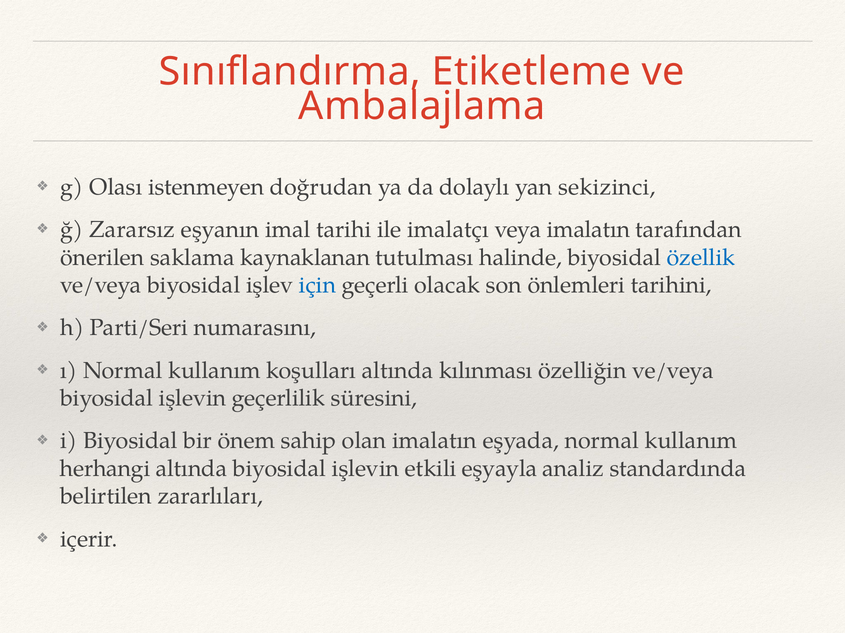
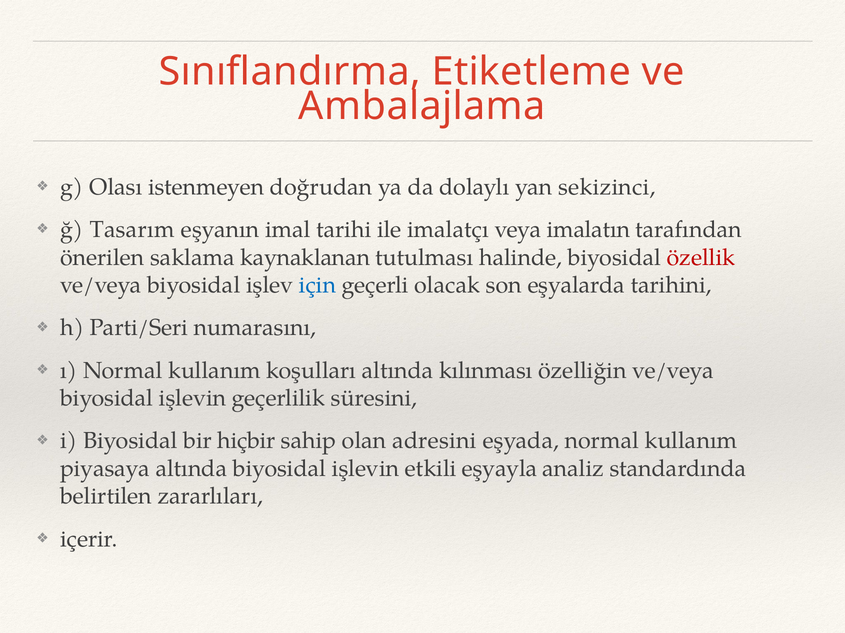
Zararsız: Zararsız -> Tasarım (132, 230)
özellik colour: blue -> red (701, 258)
önlemleri: önlemleri -> eşyalarda (576, 286)
önem: önem -> hiçbir (246, 441)
olan imalatın: imalatın -> adresini (434, 441)
herhangi: herhangi -> piyasaya (105, 469)
